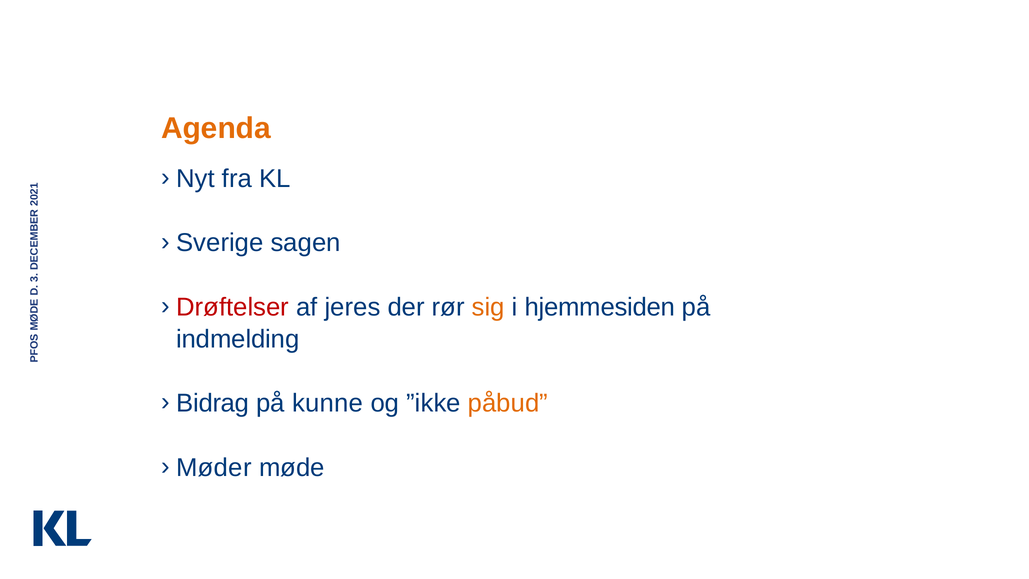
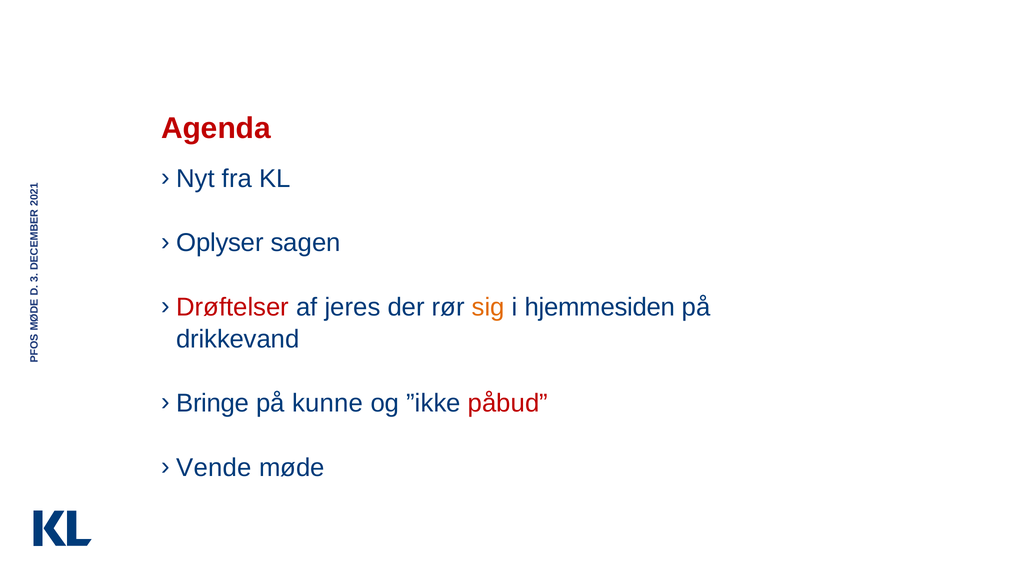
Agenda colour: orange -> red (216, 128)
Sverige: Sverige -> Oplyser (220, 243)
indmelding: indmelding -> drikkevand (238, 339)
Bidrag: Bidrag -> Bringe (213, 403)
påbud colour: orange -> red (508, 403)
Møder: Møder -> Vende (214, 467)
